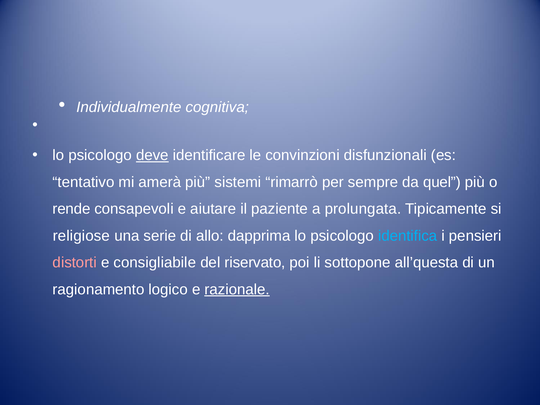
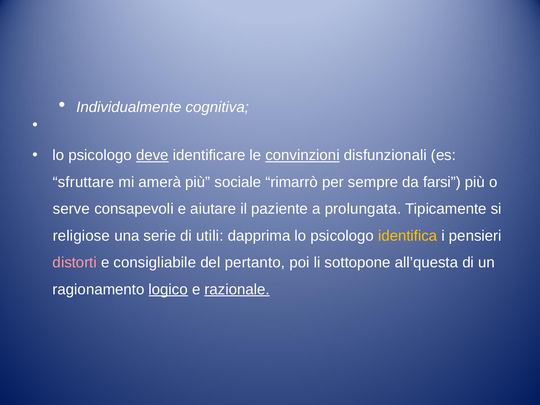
convinzioni underline: none -> present (303, 155)
tentativo: tentativo -> sfruttare (83, 182)
sistemi: sistemi -> sociale (238, 182)
quel: quel -> farsi (442, 182)
rende: rende -> serve (71, 209)
allo: allo -> utili (210, 236)
identifica colour: light blue -> yellow (408, 236)
riservato: riservato -> pertanto (255, 263)
logico underline: none -> present (168, 289)
